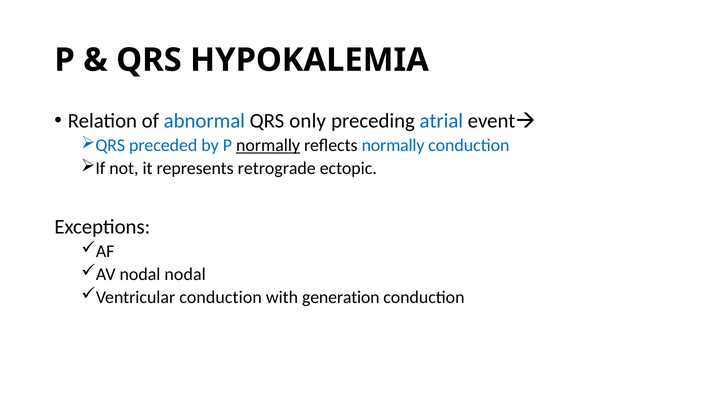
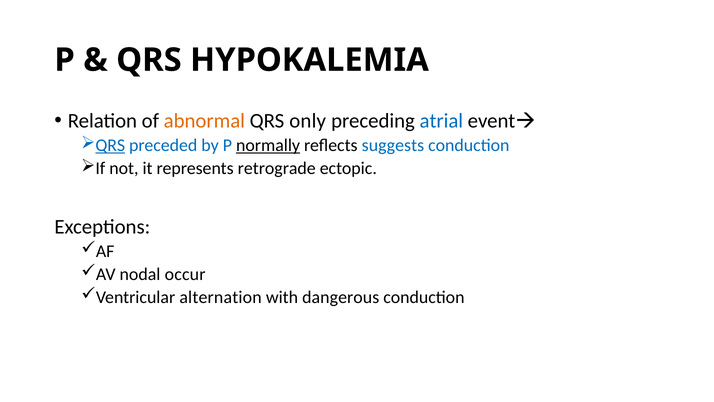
abnormal colour: blue -> orange (204, 121)
QRS underline: none -> present (110, 145)
reflects normally: normally -> suggests (393, 145)
nodal nodal: nodal -> occur (185, 274)
Ventricular conduction: conduction -> alternation (221, 297)
generation: generation -> dangerous (341, 297)
